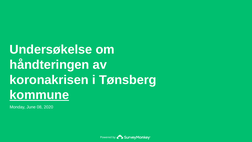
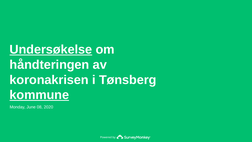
Undersøkelse underline: none -> present (51, 49)
